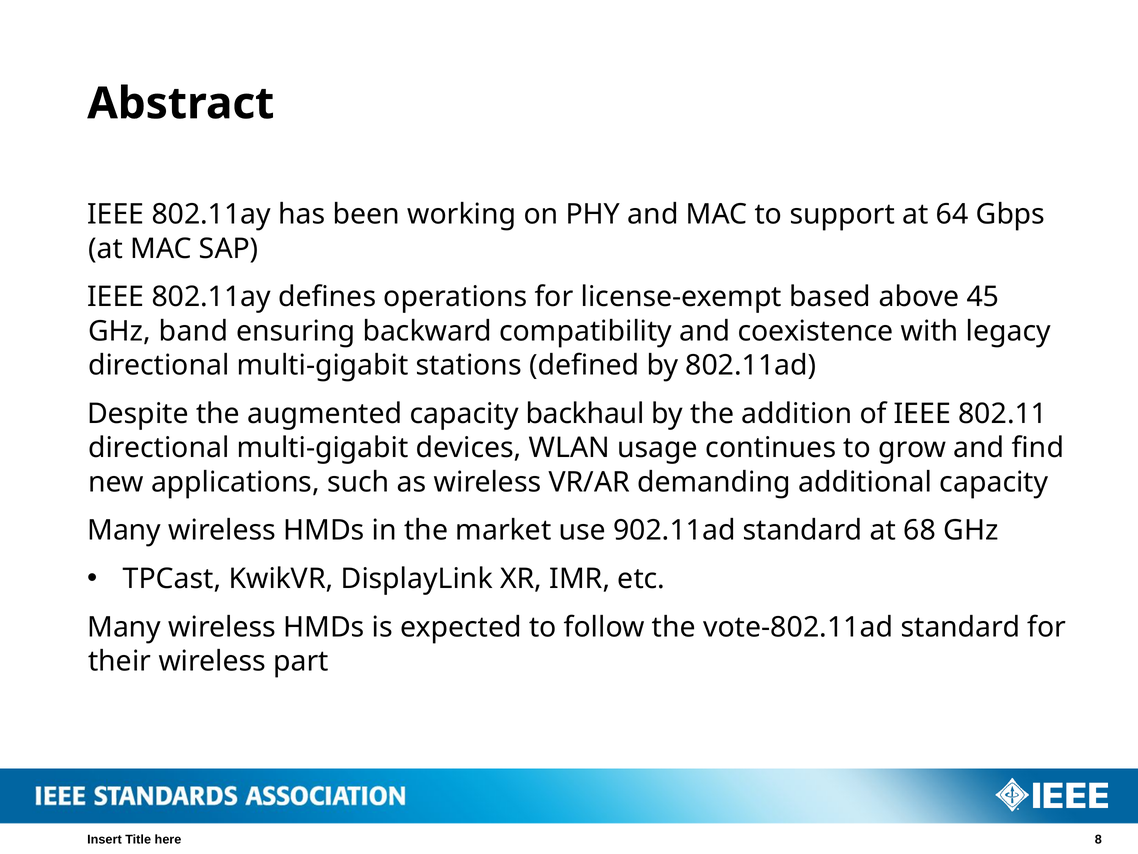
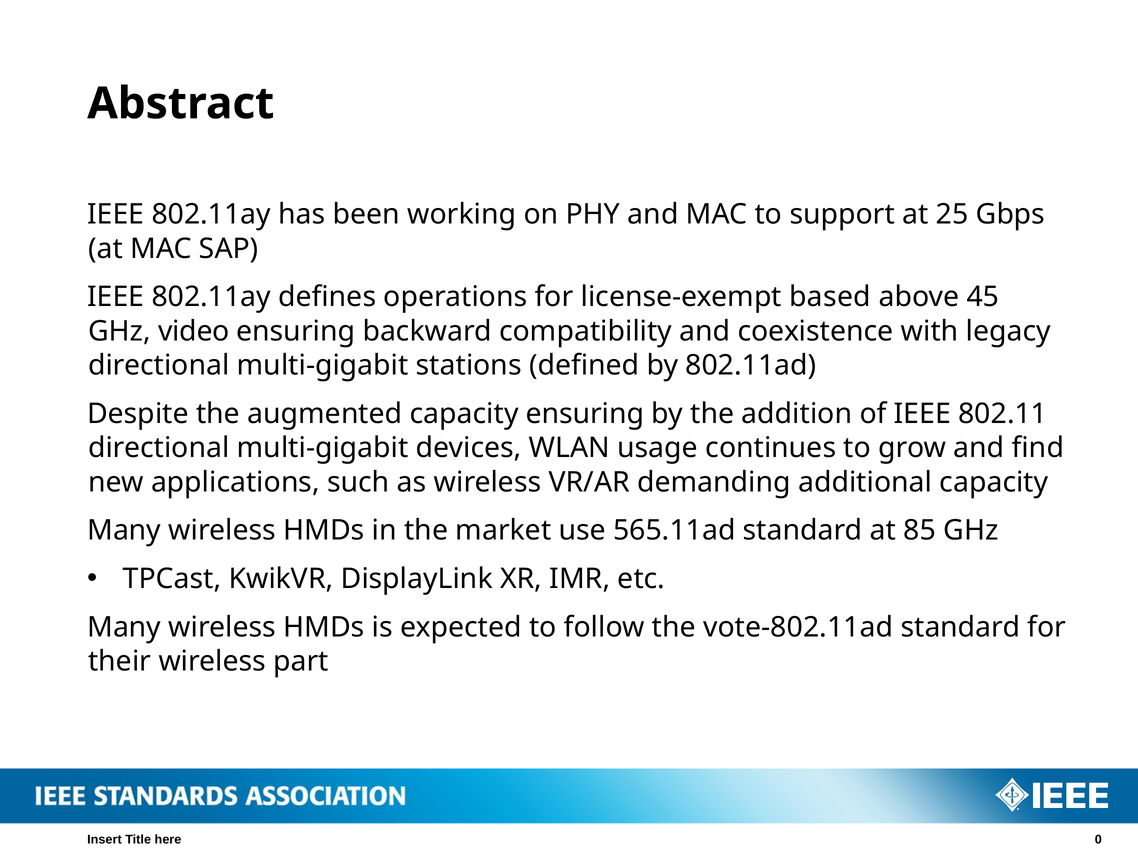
64: 64 -> 25 (952, 214)
band: band -> video (194, 331)
capacity backhaul: backhaul -> ensuring (585, 414)
902.11ad: 902.11ad -> 565.11ad (674, 530)
68: 68 -> 85 (920, 530)
8: 8 -> 0 (1098, 839)
